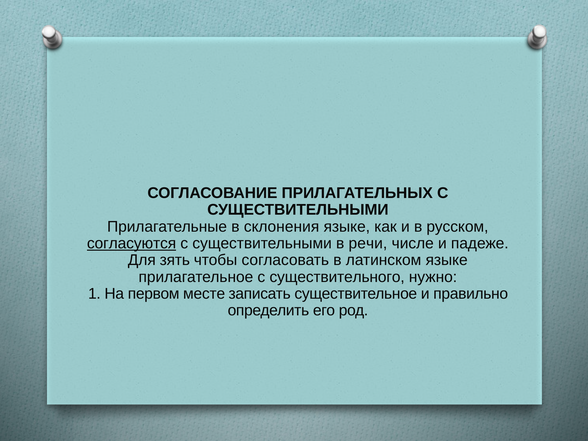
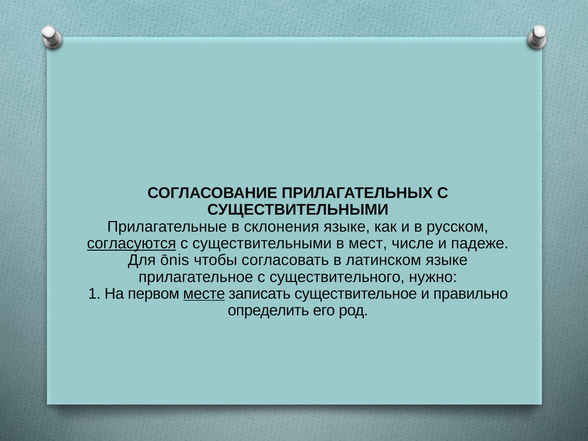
речи: речи -> мест (368, 243)
зять: зять -> ōnis (175, 260)
месте underline: none -> present (204, 294)
